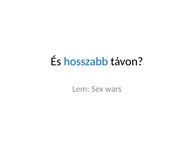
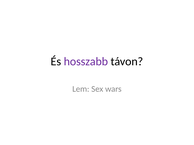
hosszabb colour: blue -> purple (86, 62)
